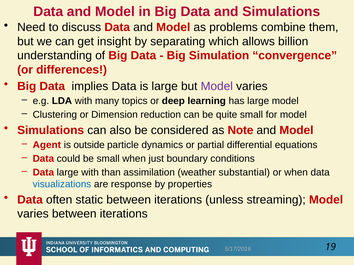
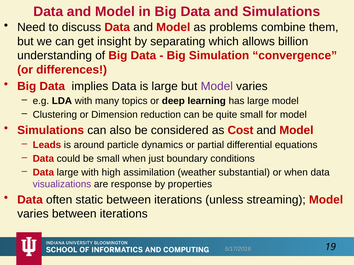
Note: Note -> Cost (241, 130)
Agent: Agent -> Leads (47, 145)
outside: outside -> around (89, 145)
than: than -> high (111, 173)
visualizations colour: blue -> purple (62, 185)
